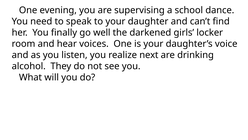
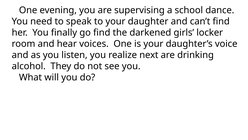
go well: well -> find (102, 32)
